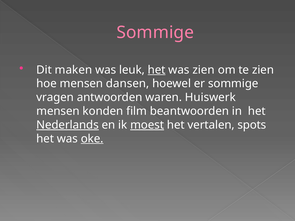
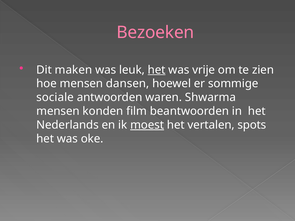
Sommige: Sommige -> Bezoeken (155, 32)
was zien: zien -> vrije (204, 70)
vragen: vragen -> sociale (55, 97)
Huiswerk: Huiswerk -> Shwarma (210, 97)
Nederlands underline: present -> none (68, 125)
oke underline: present -> none (92, 139)
